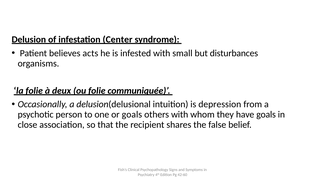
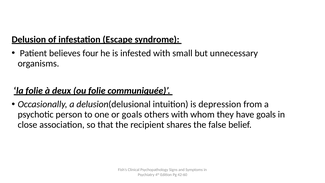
Center: Center -> Escape (118, 39)
acts: acts -> four (90, 53)
disturbances: disturbances -> unnecessary (234, 53)
